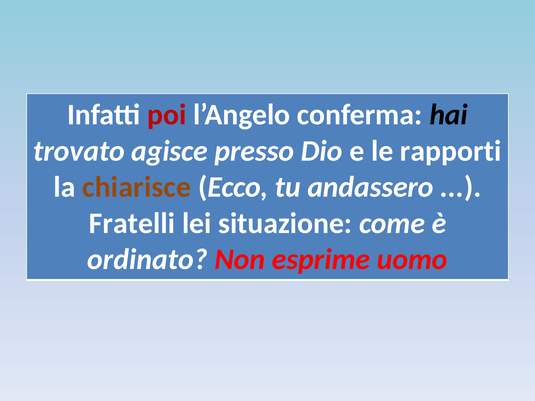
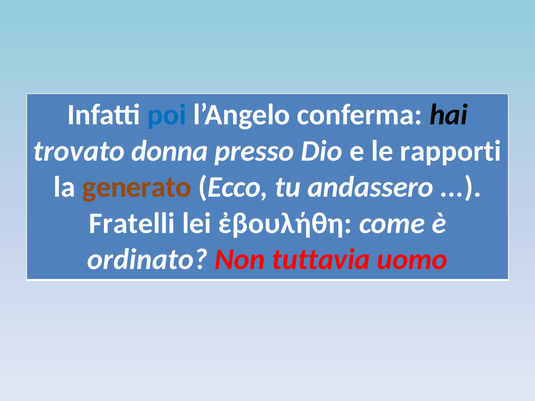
poi colour: red -> blue (167, 115)
agisce: agisce -> donna (170, 151)
chiarisce: chiarisce -> generato (137, 187)
situazione: situazione -> ἐβουλήθη (285, 223)
esprime: esprime -> tuttavia (321, 260)
